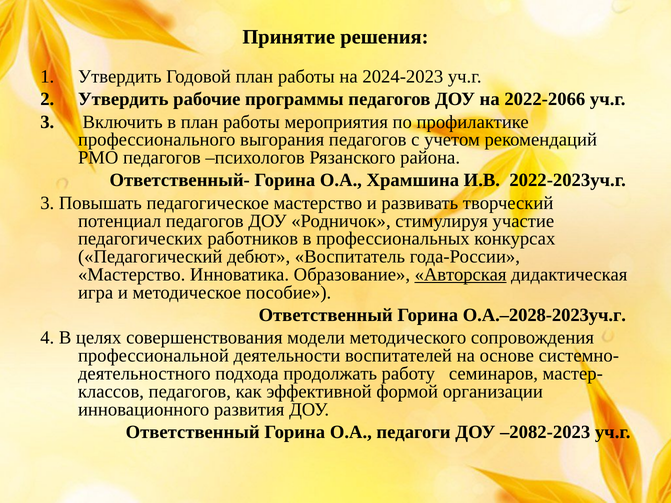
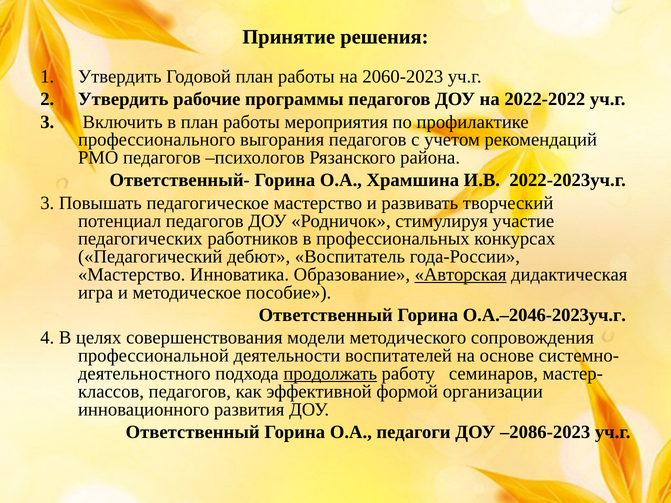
2024-2023: 2024-2023 -> 2060-2023 (403, 77)
2022-2066: 2022-2066 -> 2022-2022 (545, 99)
О.А.–2028-2023уч.г: О.А.–2028-2023уч.г -> О.А.–2046-2023уч.г (544, 315)
продолжать underline: none -> present (330, 374)
–2082-2023: –2082-2023 -> –2086-2023 (545, 432)
